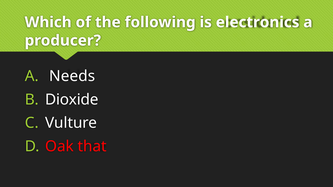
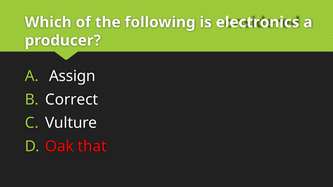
Needs: Needs -> Assign (72, 76)
Dioxide: Dioxide -> Correct (72, 100)
